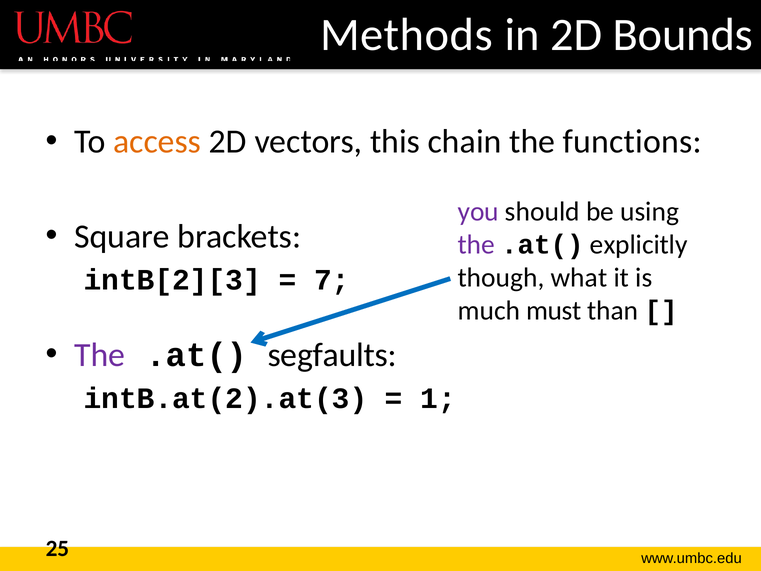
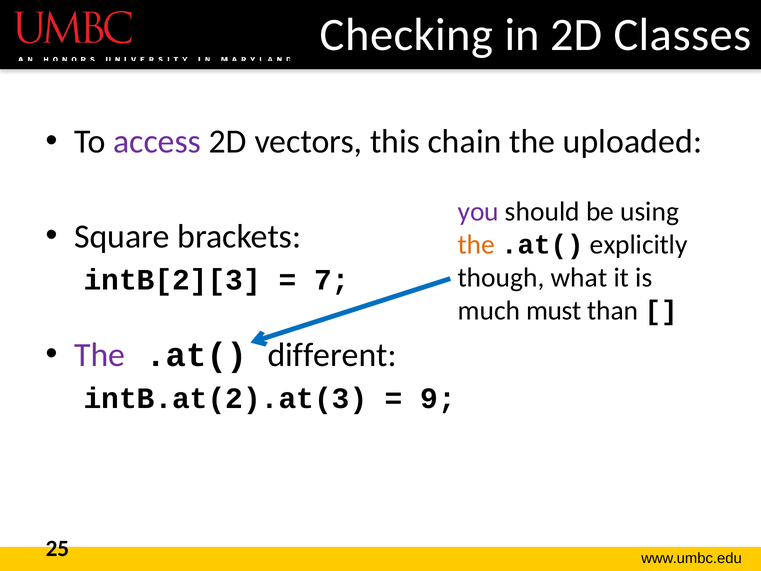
Methods: Methods -> Checking (407, 35)
Bounds: Bounds -> Classes (683, 35)
access colour: orange -> purple (157, 142)
functions: functions -> uploaded (632, 142)
the colour: purple -> orange (476, 245)
segfaults: segfaults -> different (332, 355)
1: 1 -> 9 (438, 398)
